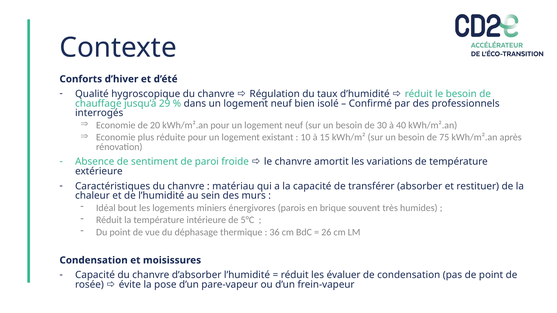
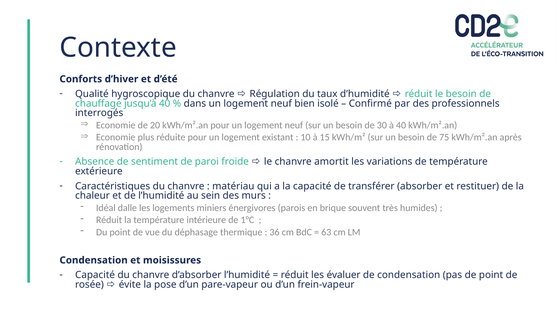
jusqu’à 29: 29 -> 40 (165, 104)
bout: bout -> dalle (127, 208)
5°C: 5°C -> 1°C (247, 220)
26: 26 -> 63 (326, 232)
